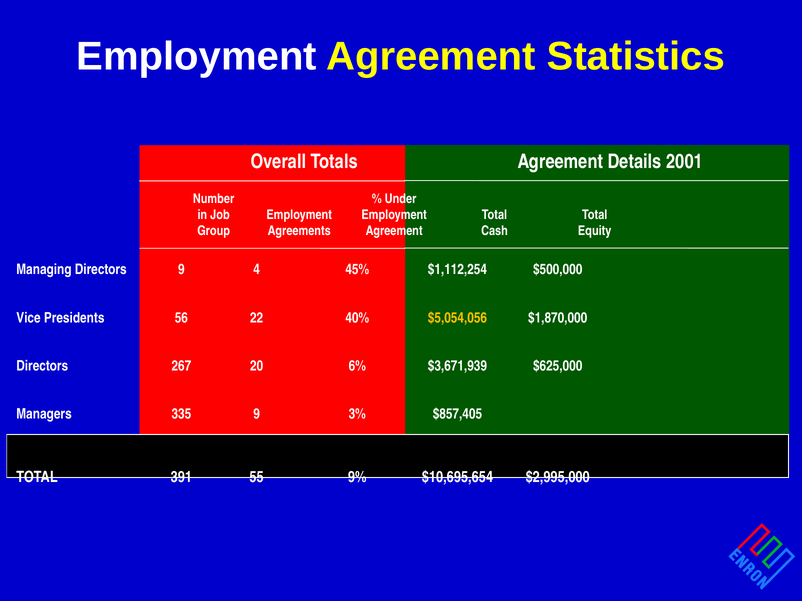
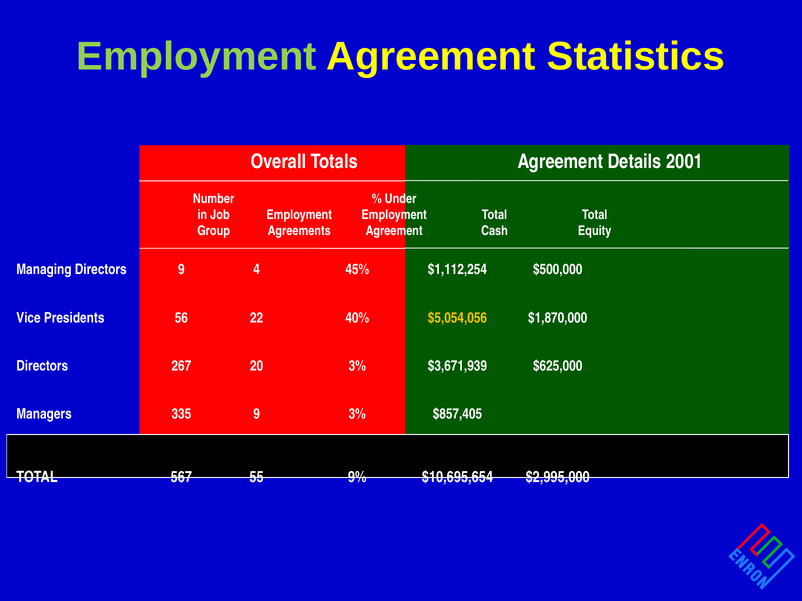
Employment colour: white -> light green (197, 57)
20 6%: 6% -> 3% (357, 366)
391: 391 -> 567 (181, 478)
